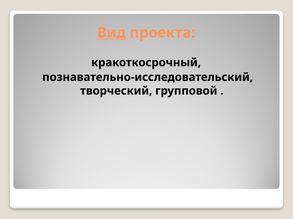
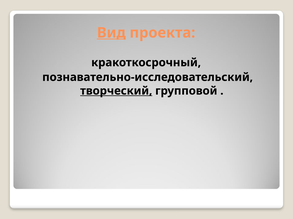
творческий underline: none -> present (116, 91)
